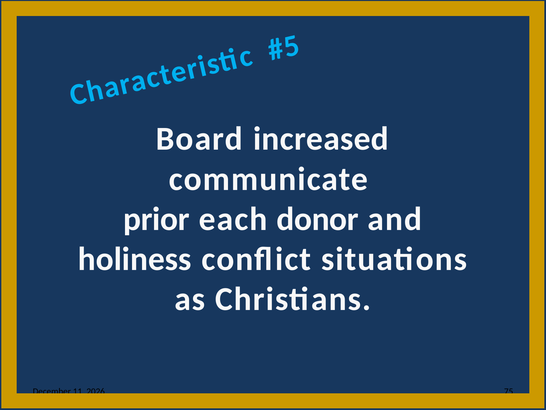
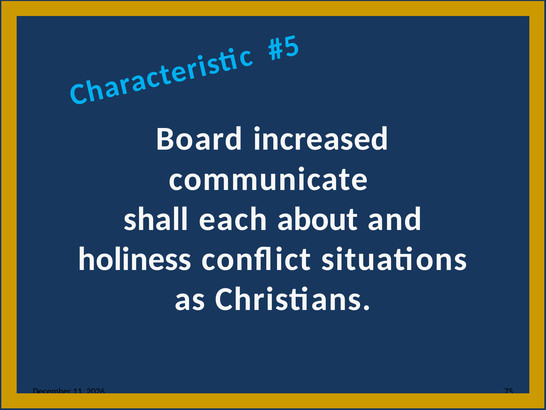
prior: prior -> shall (156, 219)
donor: donor -> about (318, 219)
